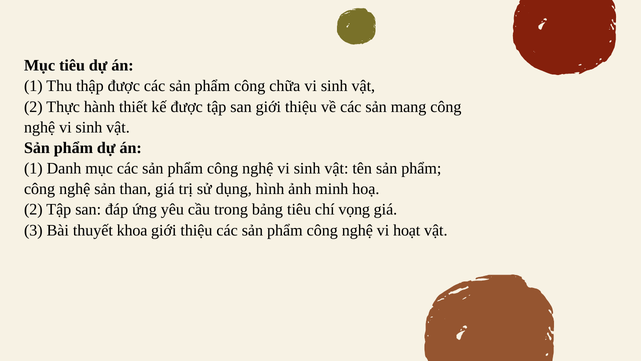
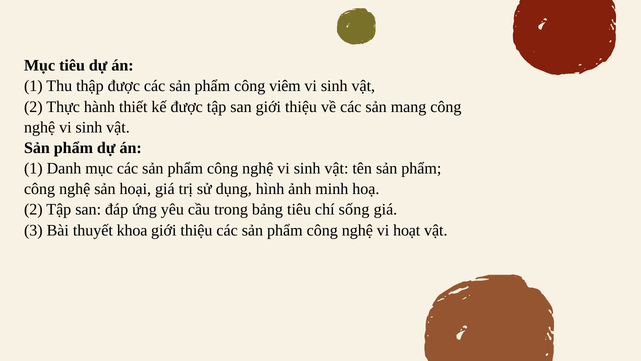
chữa: chữa -> viêm (285, 86)
than: than -> hoại (135, 189)
vọng: vọng -> sống (354, 209)
